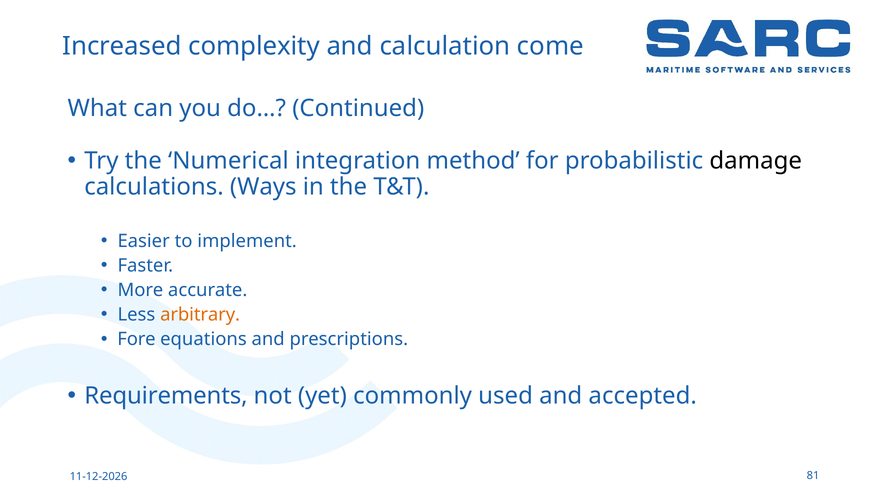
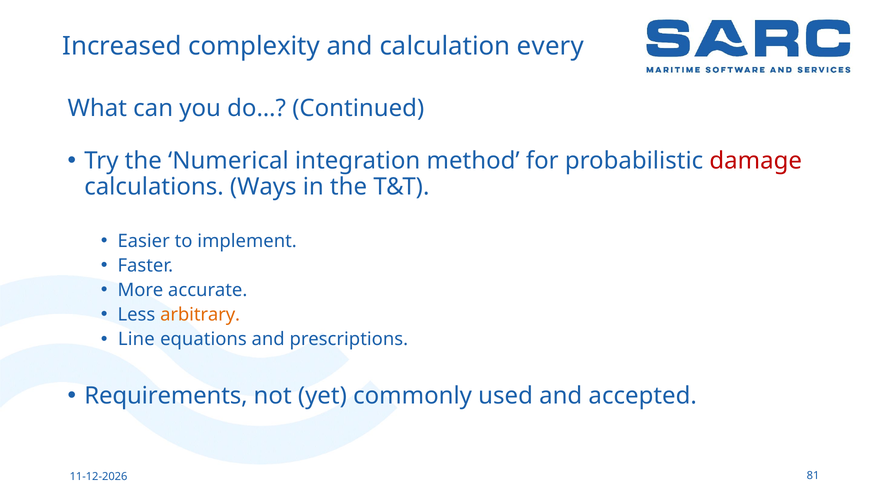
come: come -> every (550, 46)
damage colour: black -> red (756, 161)
Fore: Fore -> Line (136, 339)
